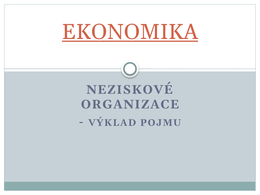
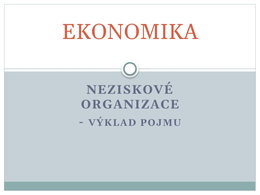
EKONOMIKA underline: present -> none (130, 32)
